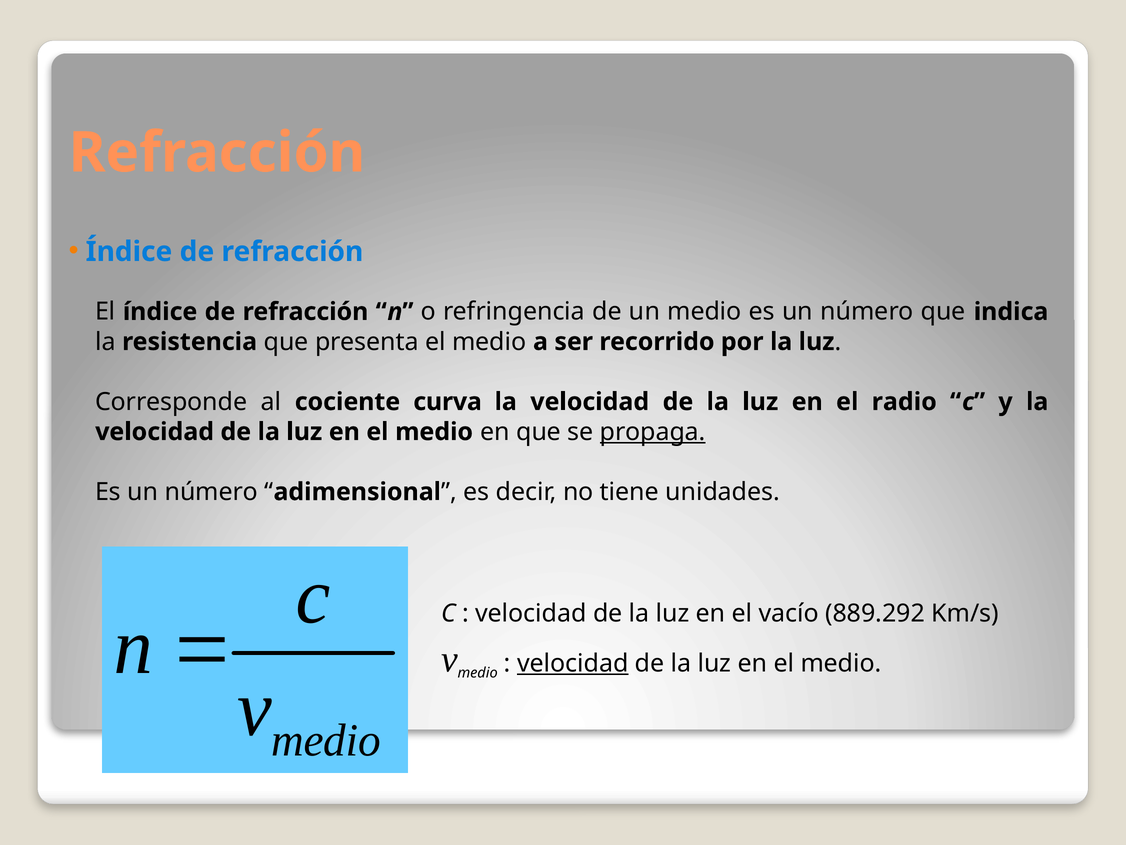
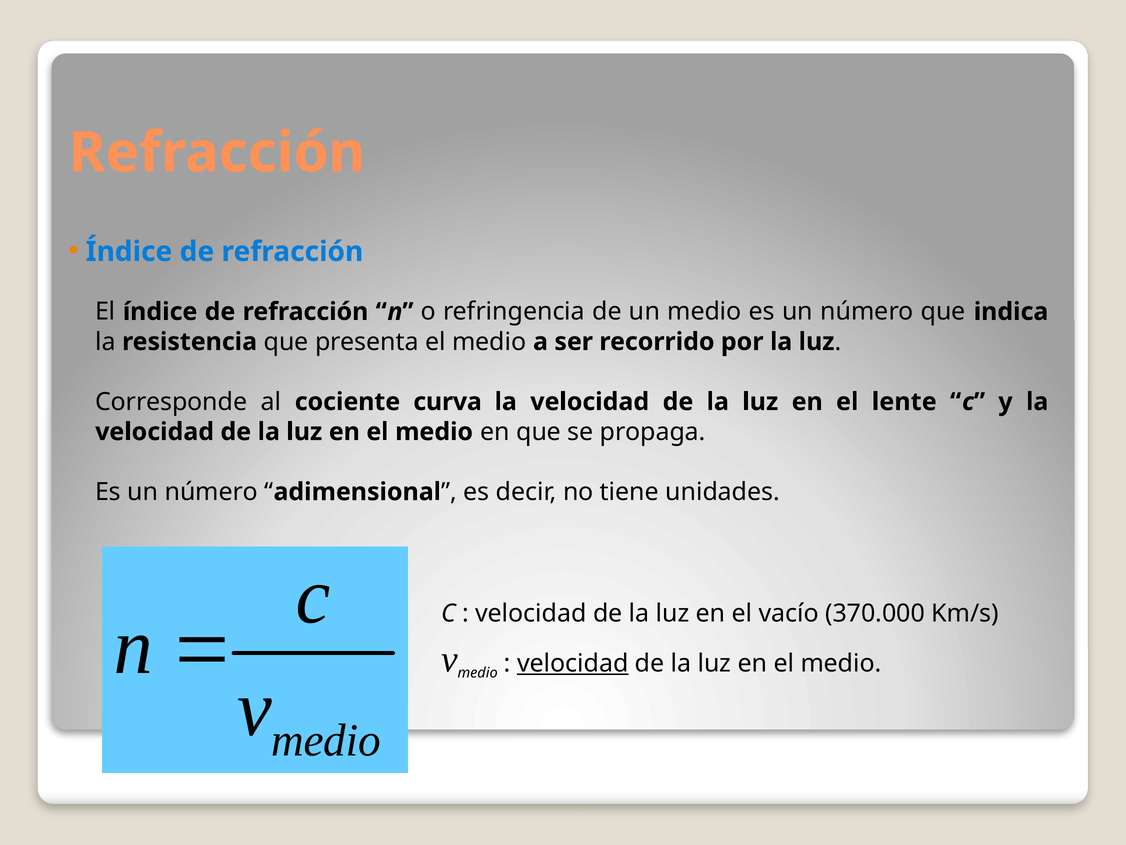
radio: radio -> lente (904, 402)
propaga underline: present -> none (653, 432)
889.292: 889.292 -> 370.000 (875, 613)
